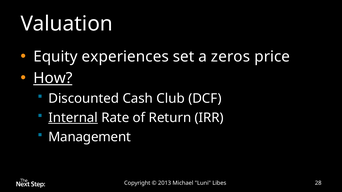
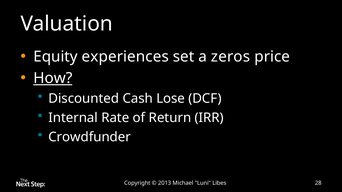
Club: Club -> Lose (171, 99)
Internal underline: present -> none (73, 118)
Management: Management -> Crowdfunder (90, 137)
